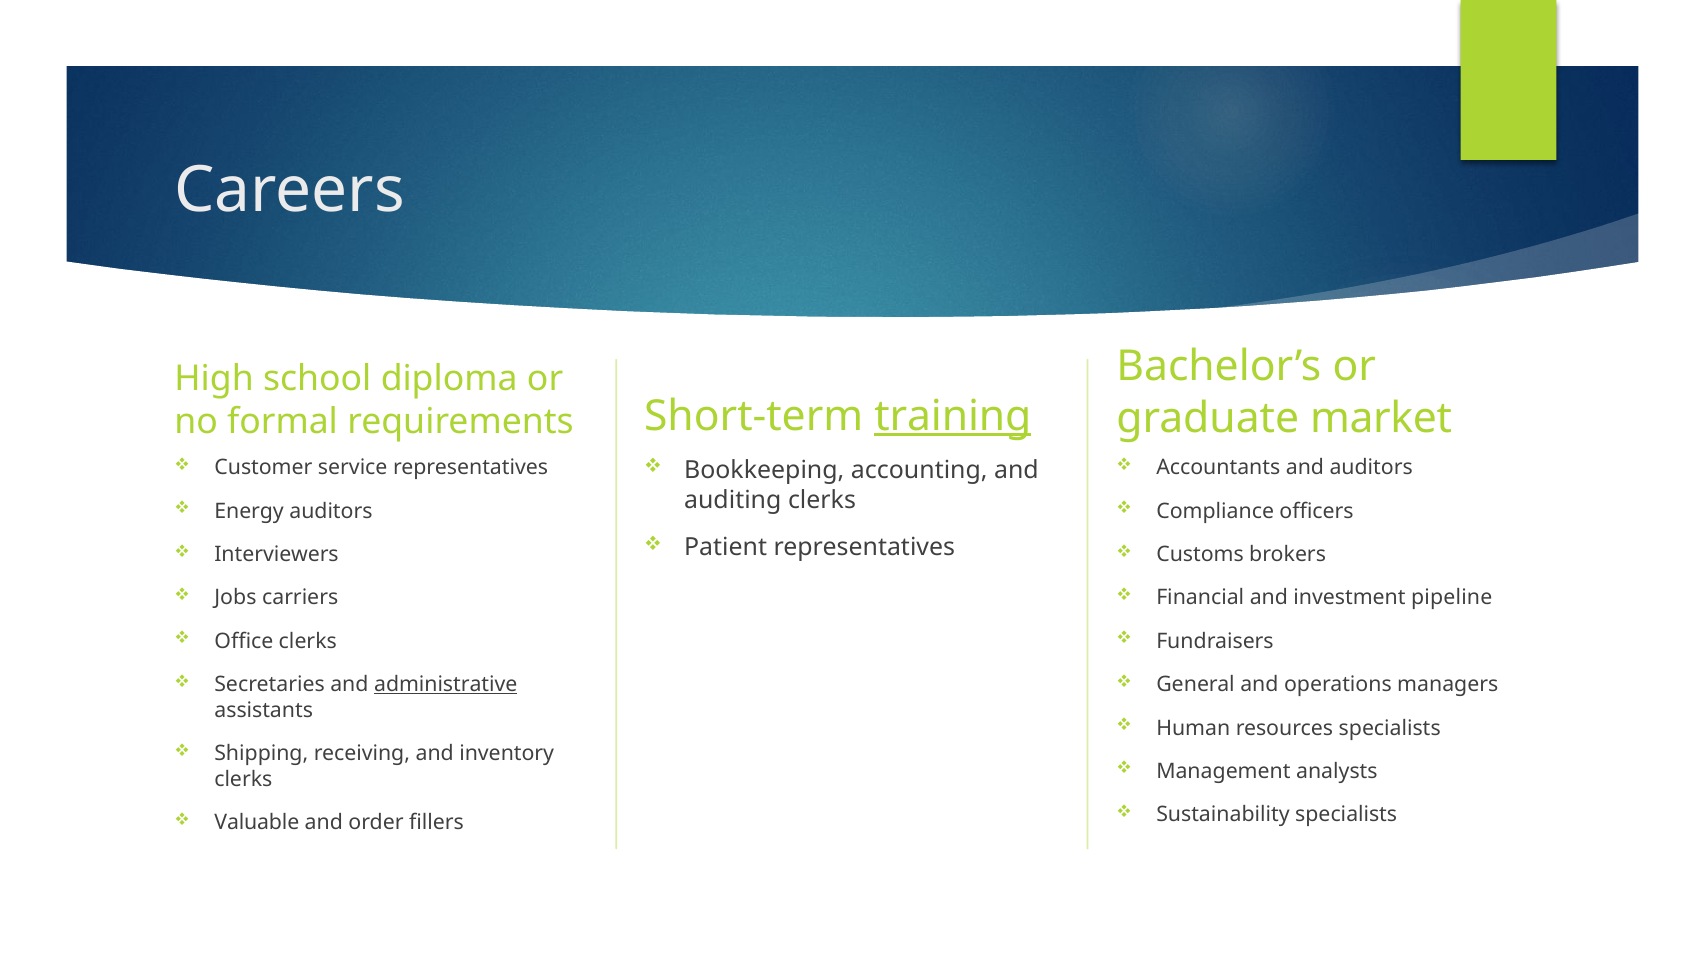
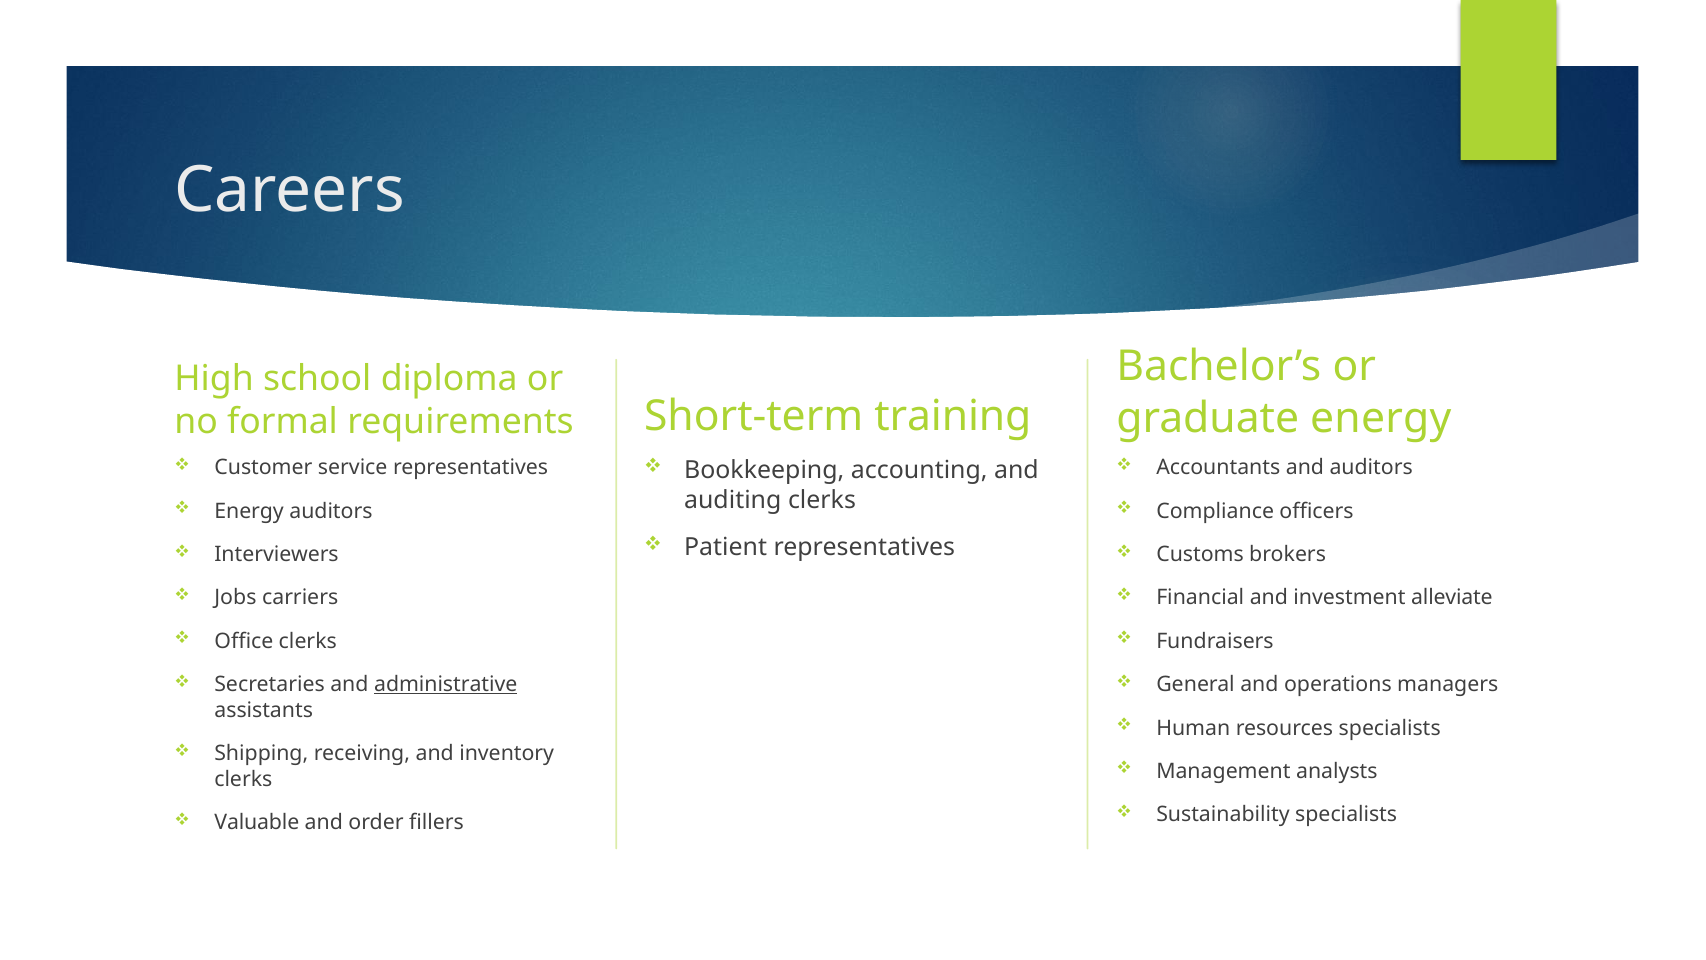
training underline: present -> none (953, 416)
graduate market: market -> energy (1381, 418)
pipeline: pipeline -> alleviate (1452, 598)
